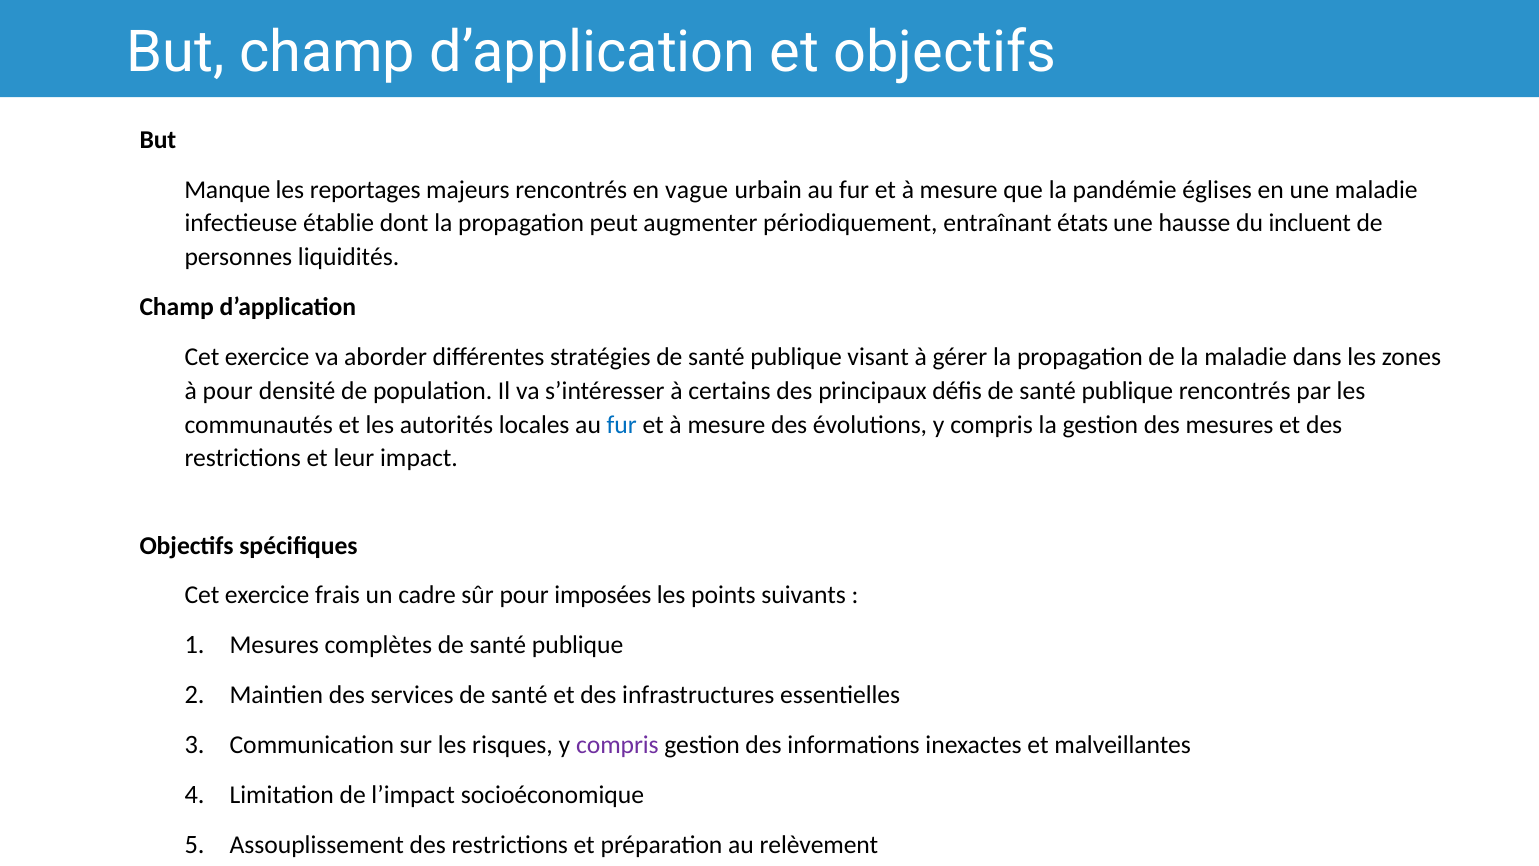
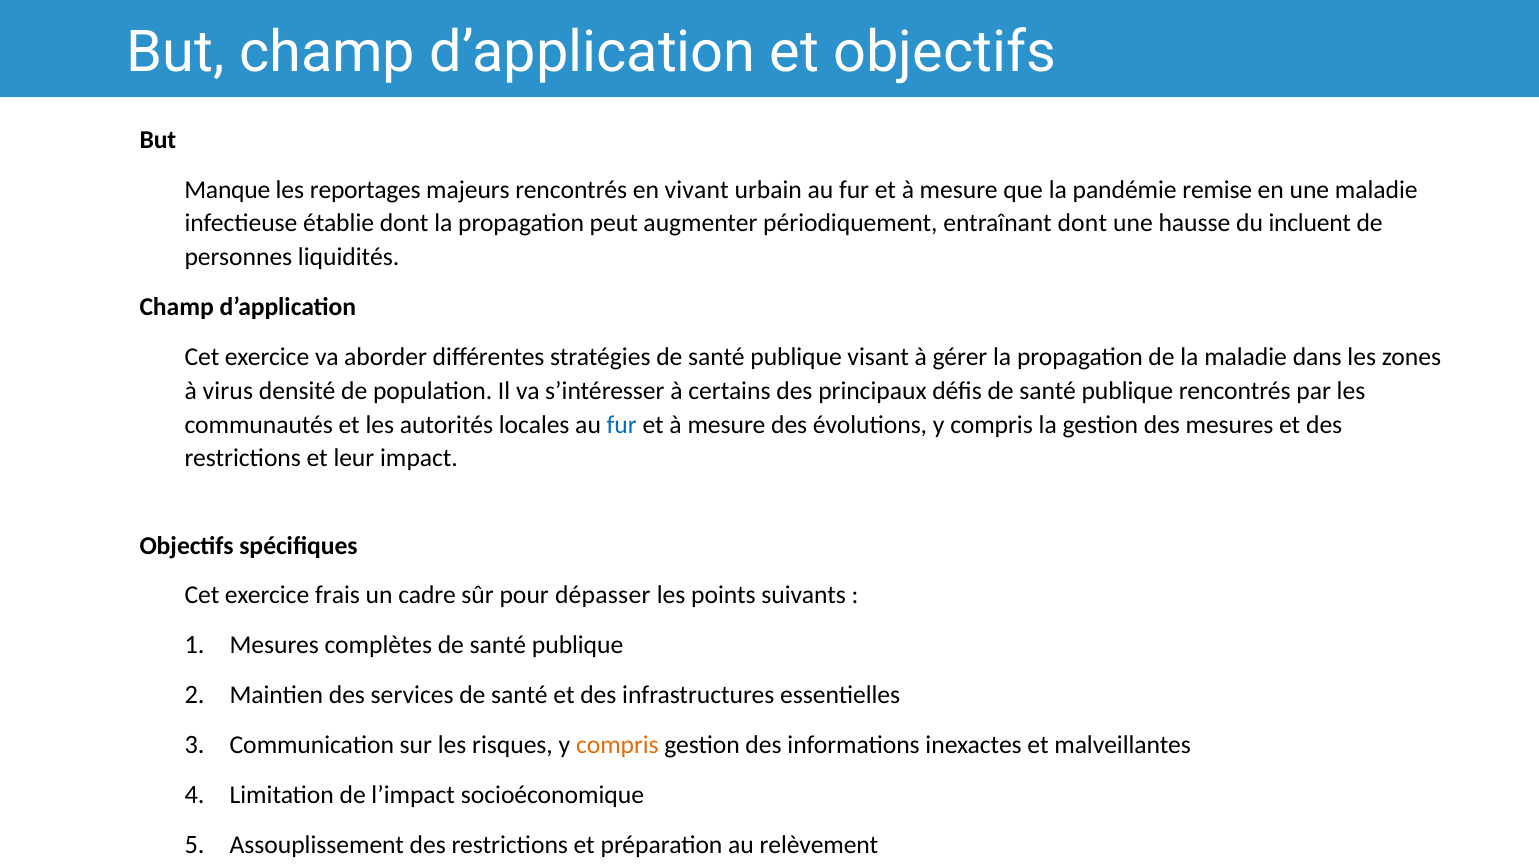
vague: vague -> vivant (697, 190)
églises: églises -> remise (1217, 190)
entraînant états: états -> dont (1082, 223)
à pour: pour -> virus (228, 391)
imposées: imposées -> dépasser (603, 595)
compris colour: purple -> orange (617, 745)
